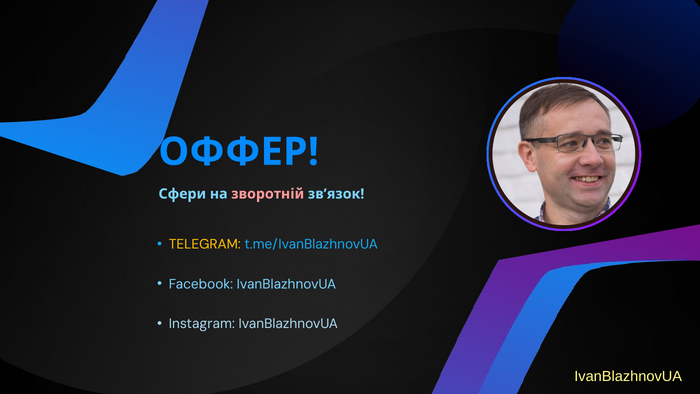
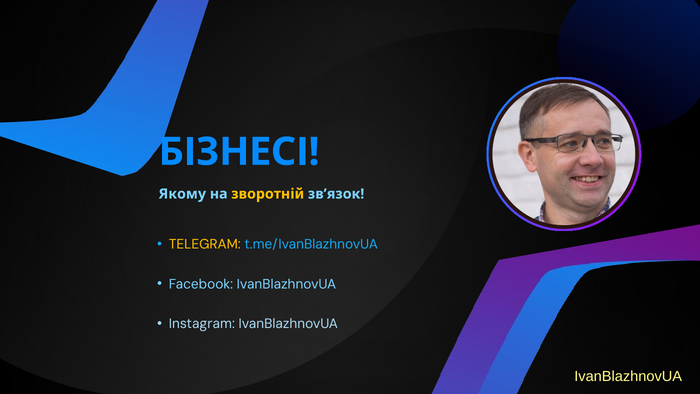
ОФФЕР: ОФФЕР -> БІЗНЕСІ (239, 152)
Сфери: Сфери -> Якому (182, 194)
зворотній colour: pink -> yellow (268, 194)
